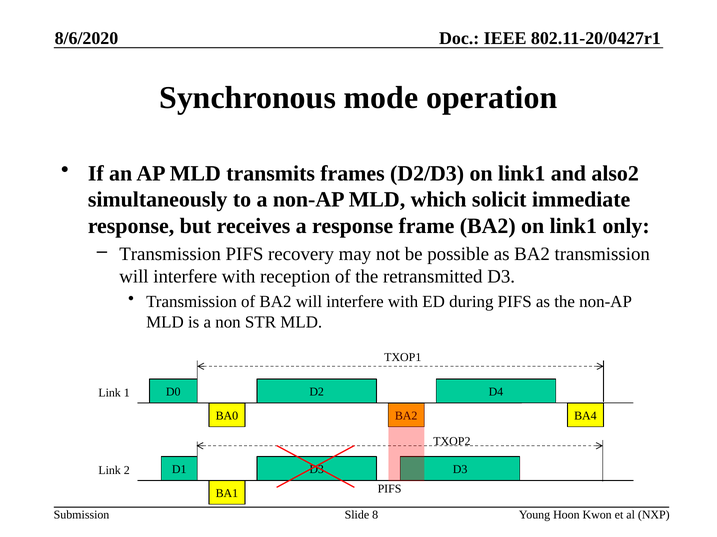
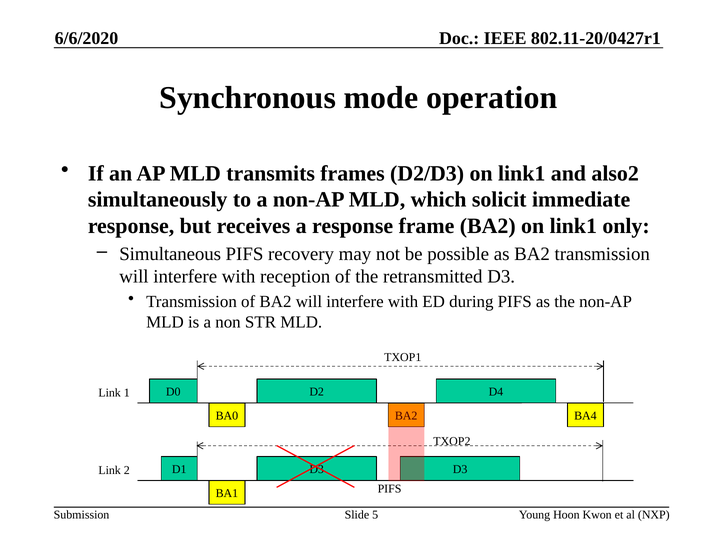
8/6/2020: 8/6/2020 -> 6/6/2020 (86, 38)
Transmission: Transmission -> Simultaneous (170, 254)
8: 8 -> 5 (375, 516)
